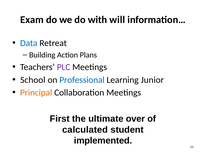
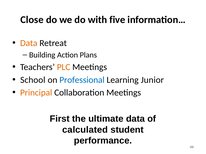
Exam: Exam -> Close (32, 20)
will: will -> five (117, 20)
Data colour: blue -> orange (29, 43)
PLC colour: purple -> orange (64, 67)
ultimate over: over -> data (135, 119)
implemented: implemented -> performance (103, 141)
